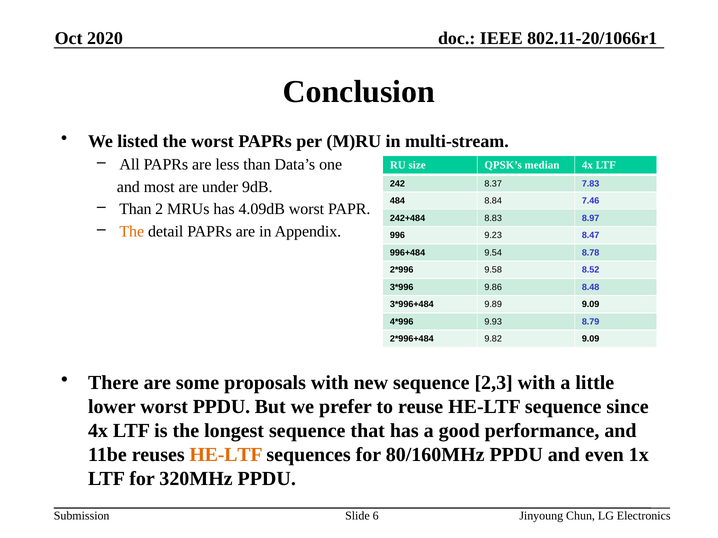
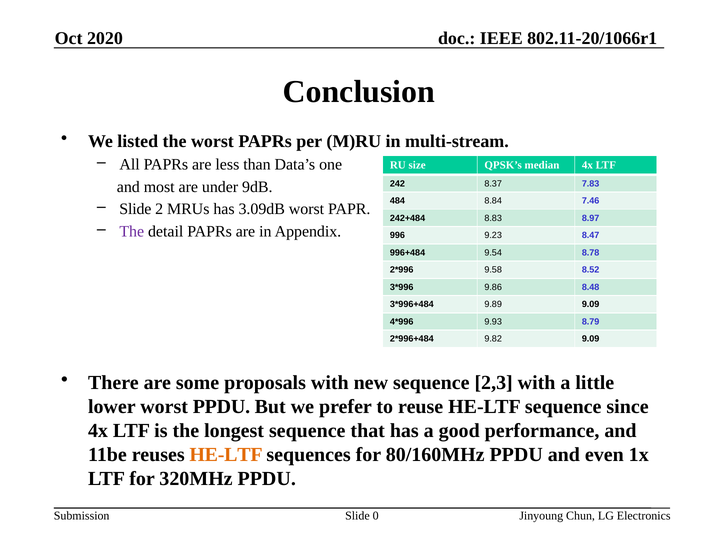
Than: Than -> Slide (135, 209)
4.09dB: 4.09dB -> 3.09dB (262, 209)
The colour: orange -> purple (132, 232)
6: 6 -> 0 (376, 516)
